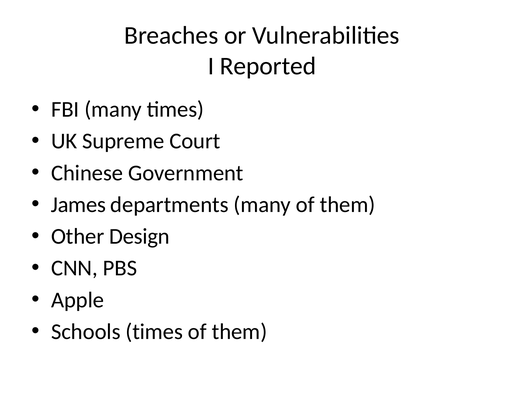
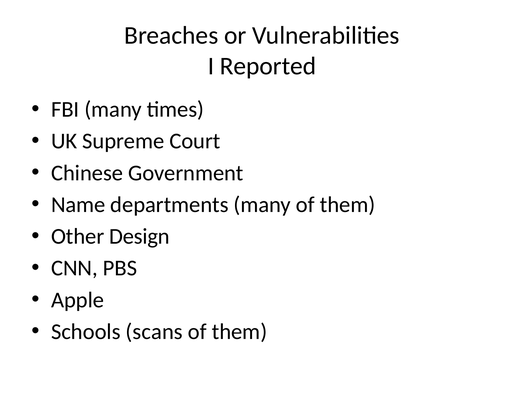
James: James -> Name (78, 205)
Schools times: times -> scans (154, 332)
